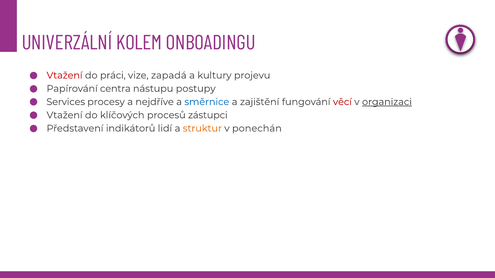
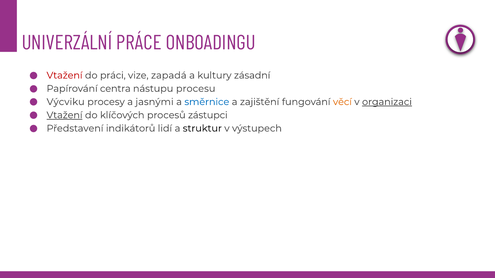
KOLEM: KOLEM -> PRÁCE (139, 43)
projevu: projevu -> zásadní (252, 75)
postupy: postupy -> procesu (196, 89)
Services: Services -> Výcviku (66, 102)
nejdříve: nejdříve -> jasnými (155, 102)
věcí colour: red -> orange (342, 102)
Vtažení underline: none -> present (65, 115)
struktur colour: orange -> black (202, 129)
ponechán: ponechán -> výstupech (257, 129)
